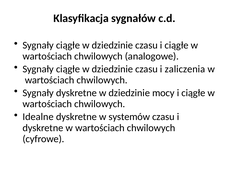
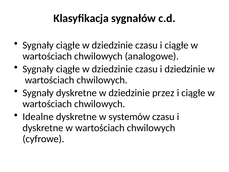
i zaliczenia: zaliczenia -> dziedzinie (185, 69)
mocy: mocy -> przez (163, 93)
